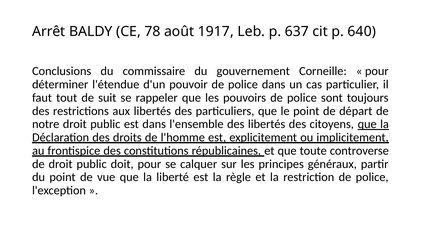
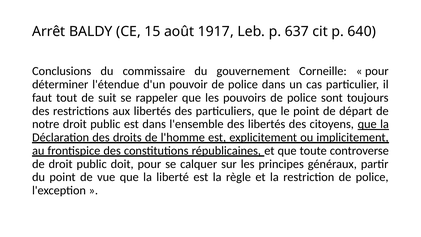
78: 78 -> 15 (152, 32)
